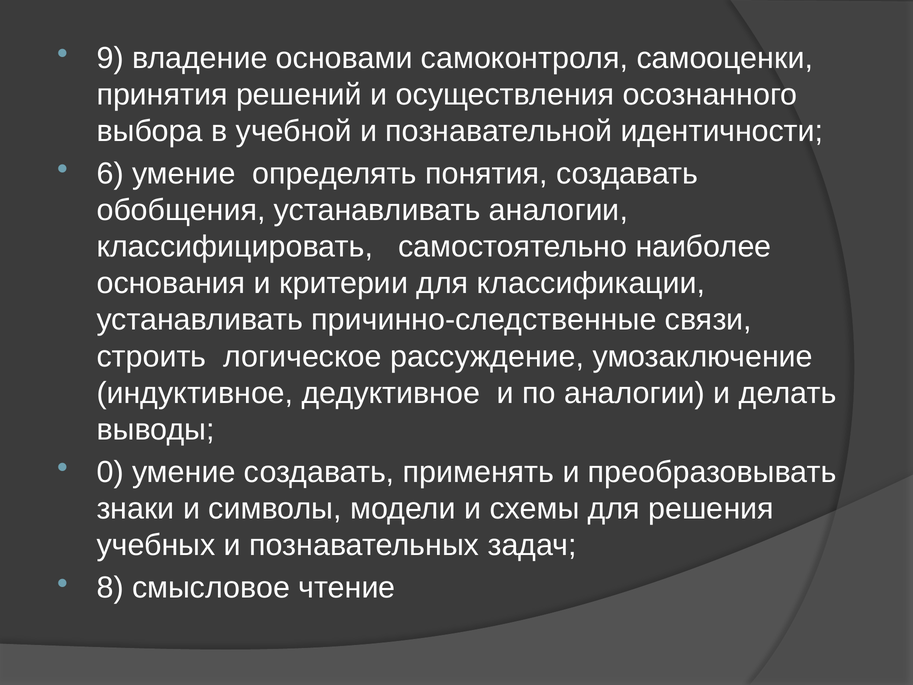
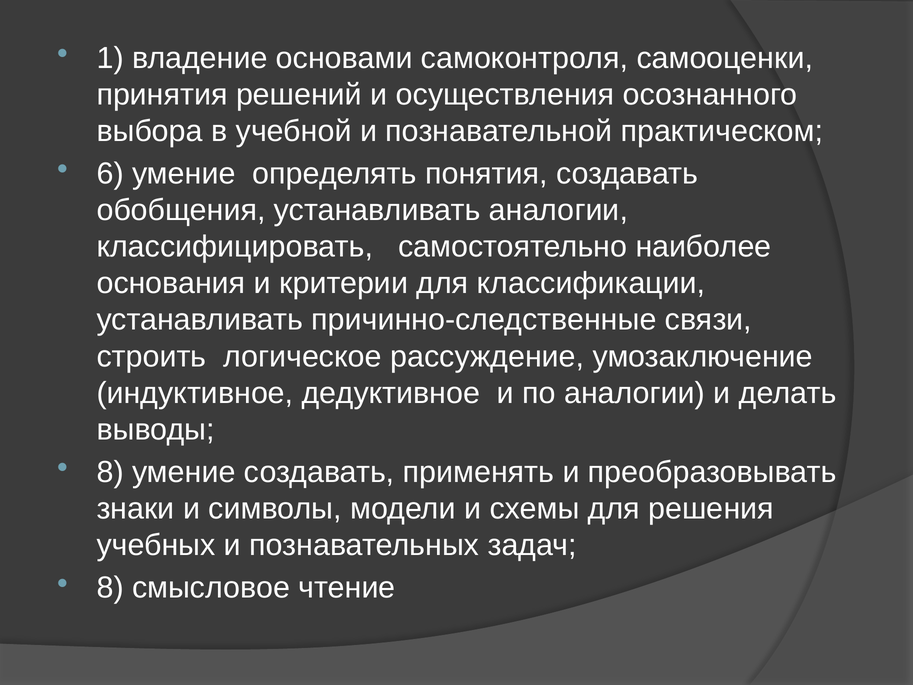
9: 9 -> 1 (110, 58)
идентичности: идентичности -> практическом (722, 131)
0: 0 -> 8 (110, 472)
